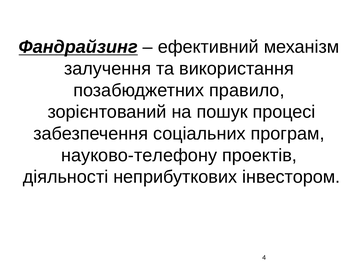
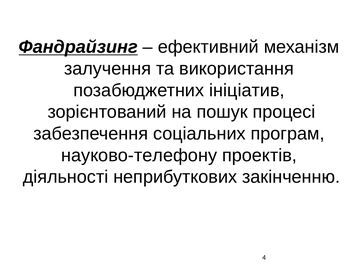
правило: правило -> ініціатив (247, 90)
інвестором: інвестором -> закінченню (291, 177)
